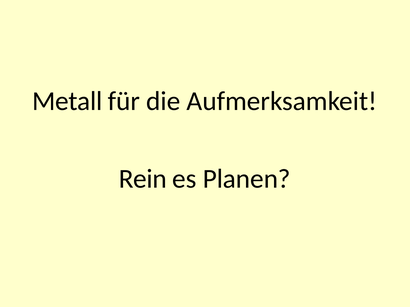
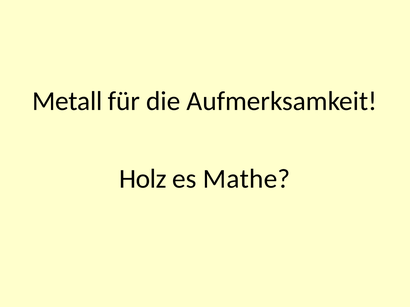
Rein: Rein -> Holz (143, 179)
Planen: Planen -> Mathe (246, 179)
